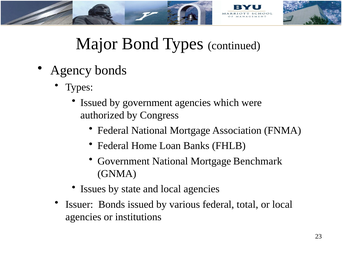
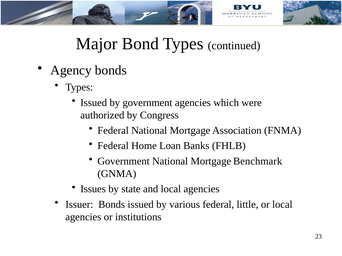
total: total -> little (248, 205)
